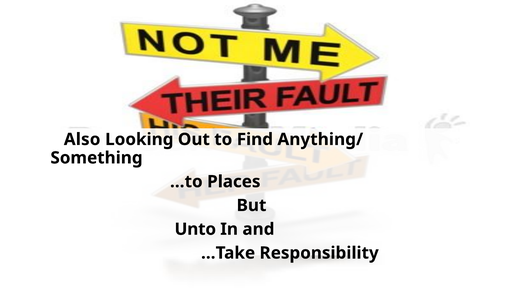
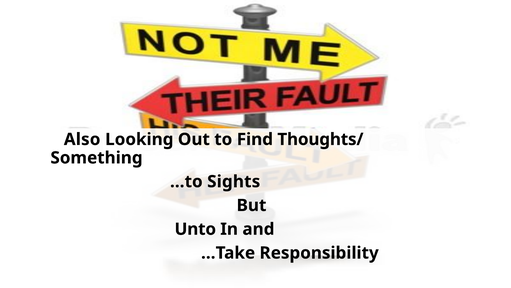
Anything/: Anything/ -> Thoughts/ (320, 139)
Places: Places -> Sights (234, 181)
